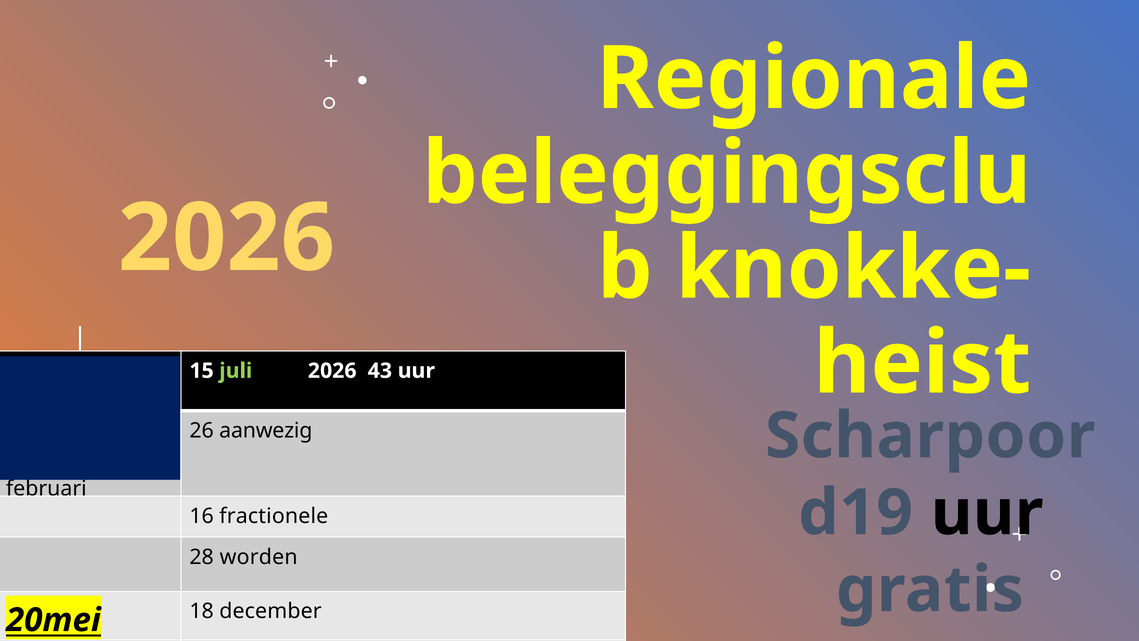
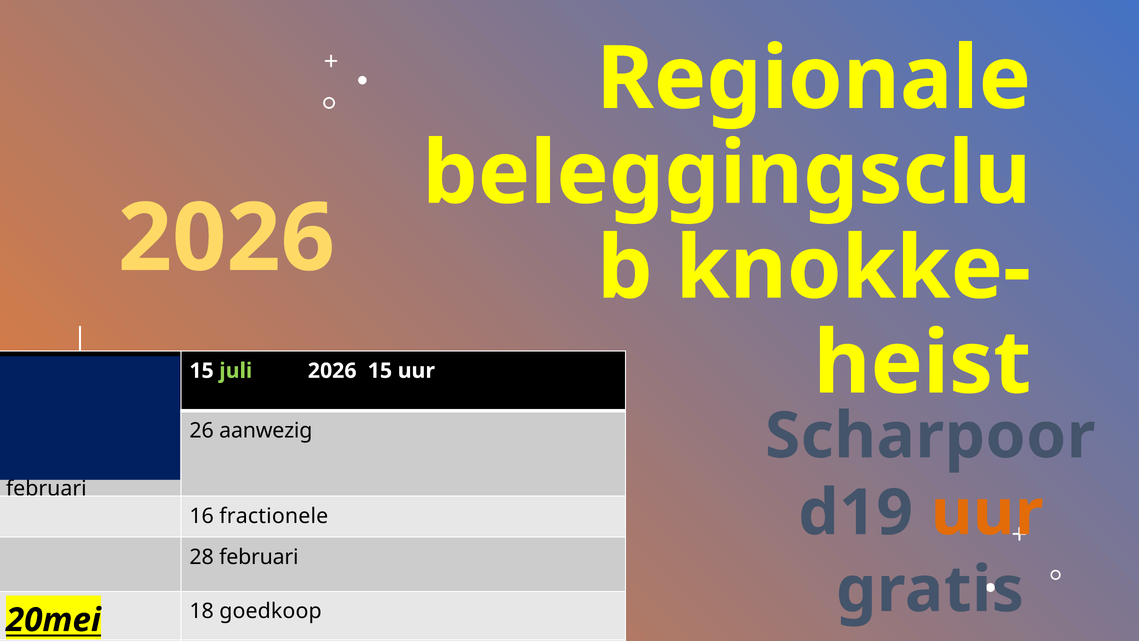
2026 43: 43 -> 15 (380, 371)
uur colour: black -> orange (987, 513)
28 worden: worden -> februari (259, 557)
18 december: december -> goedkoop (270, 611)
